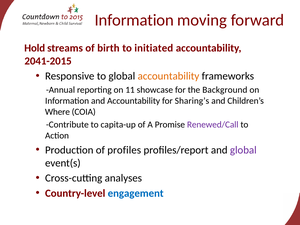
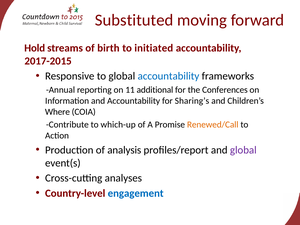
Information: Information -> Substituted (134, 20)
2041-2015: 2041-2015 -> 2017-2015 (48, 61)
accountability colour: orange -> blue (168, 76)
showcase: showcase -> additional (155, 90)
Background: Background -> Conferences (225, 90)
capita-up: capita-up -> which-up (118, 125)
Renewed/Call colour: purple -> orange (213, 125)
profiles: profiles -> analysis (124, 150)
